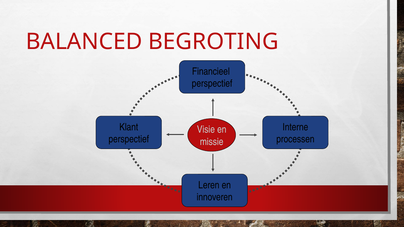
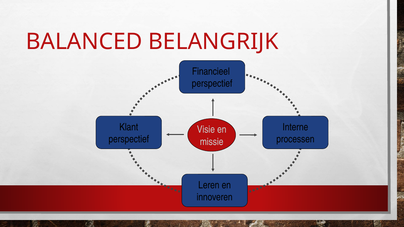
BEGROTING: BEGROTING -> BELANGRIJK (213, 42)
